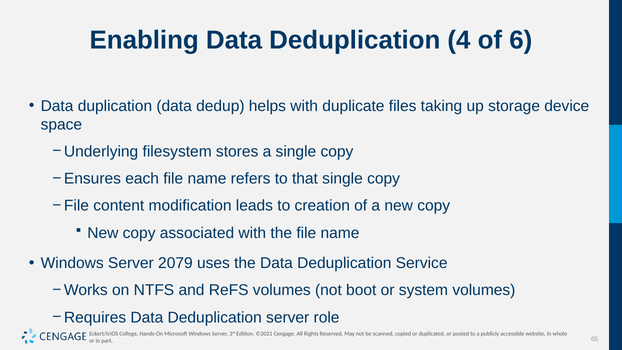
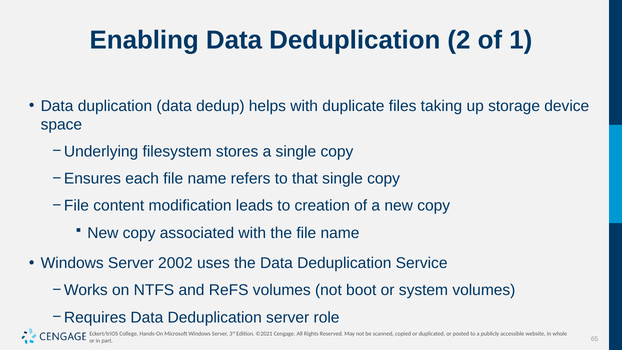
4: 4 -> 2 (459, 40)
6: 6 -> 1 (521, 40)
2079: 2079 -> 2002 (175, 263)
